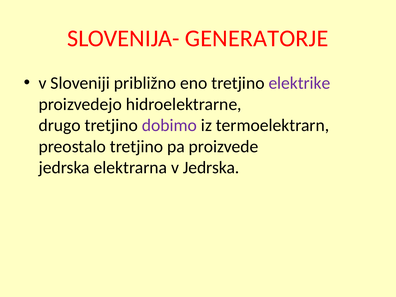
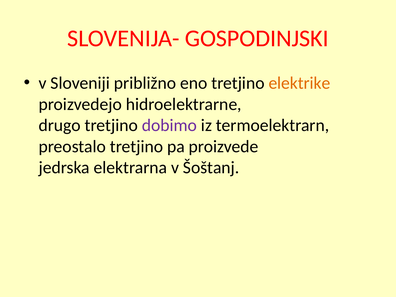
GENERATORJE: GENERATORJE -> GOSPODINJSKI (257, 38)
elektrike colour: purple -> orange (299, 83)
v Jedrska: Jedrska -> Šoštanj (211, 168)
